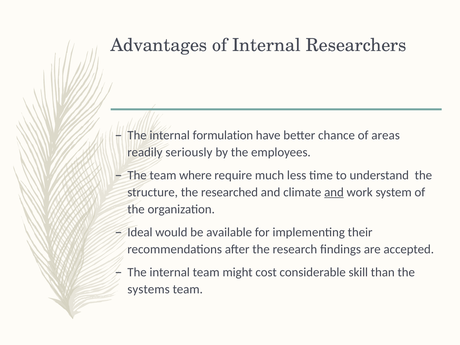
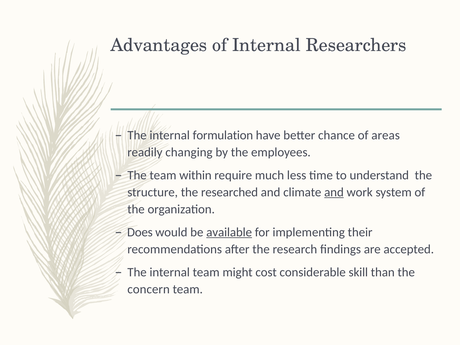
seriously: seriously -> changing (189, 152)
where: where -> within (195, 175)
Ideal: Ideal -> Does (140, 232)
available underline: none -> present (229, 232)
systems: systems -> concern (149, 289)
